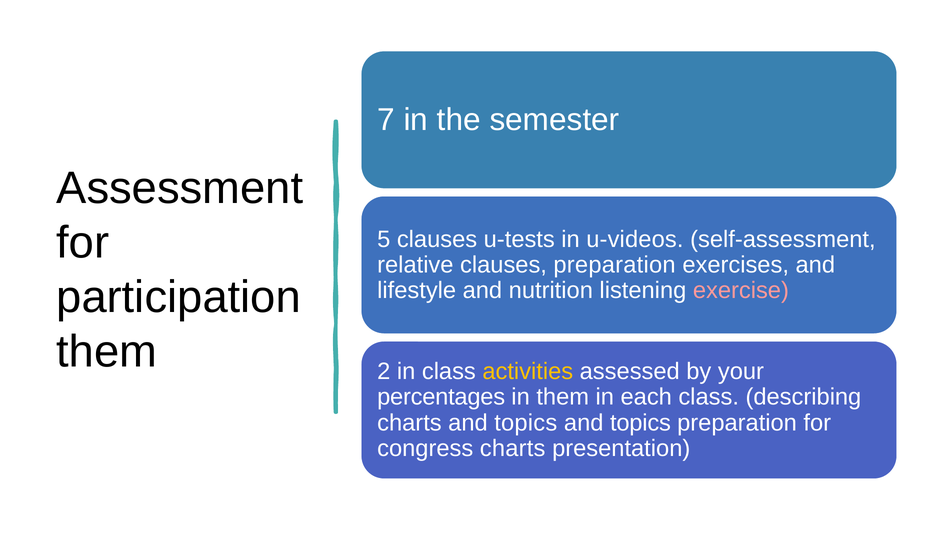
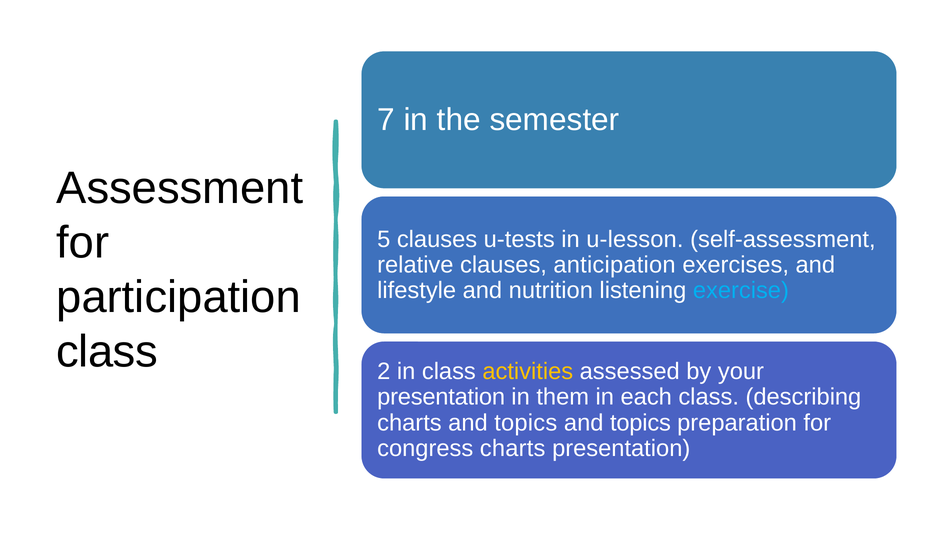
u-videos: u-videos -> u-lesson (635, 239)
clauses preparation: preparation -> anticipation (615, 265)
exercise colour: pink -> light blue (741, 290)
them: them -> class (107, 351)
percentages: percentages -> presentation (441, 397)
